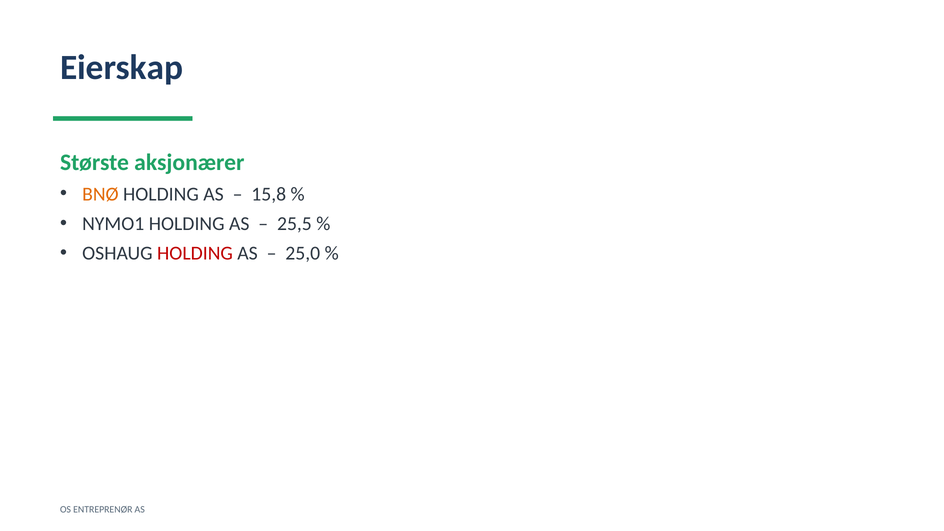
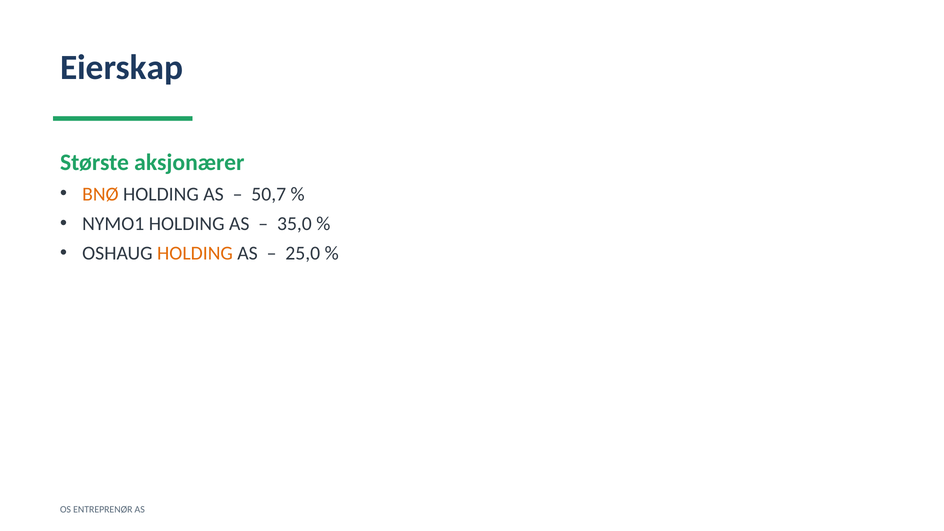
15,8: 15,8 -> 50,7 (269, 194)
25,5: 25,5 -> 35,0 (294, 224)
HOLDING colour: red -> orange (195, 253)
